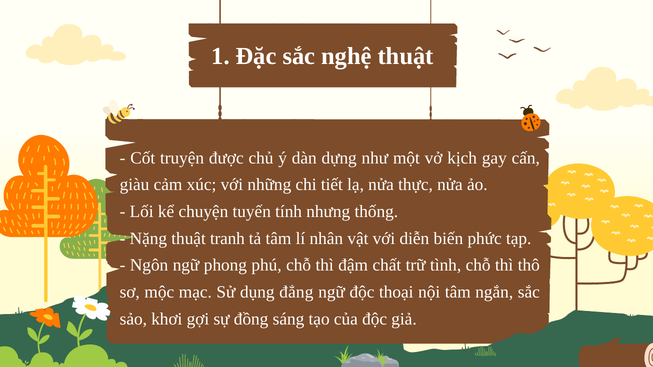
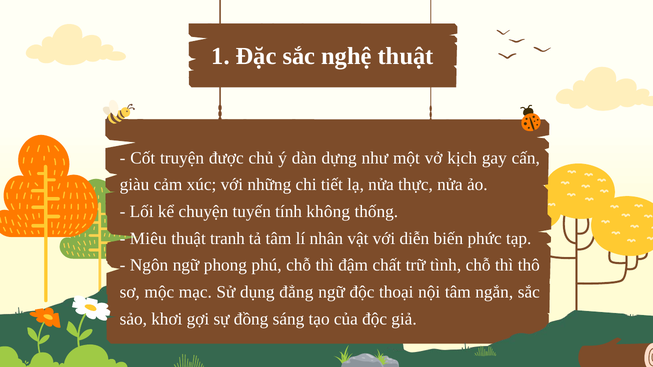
nhưng: nhưng -> không (328, 212)
Nặng: Nặng -> Miêu (148, 239)
